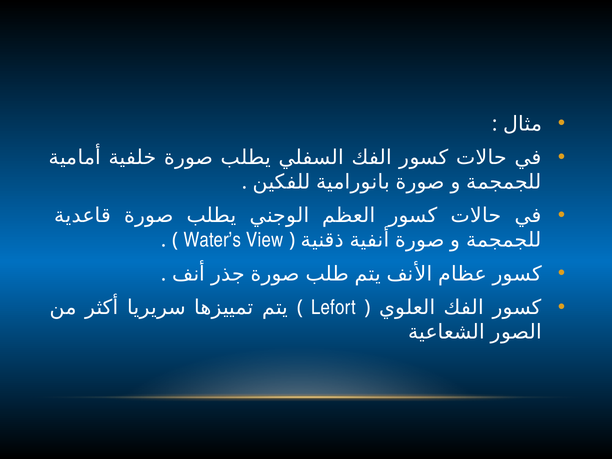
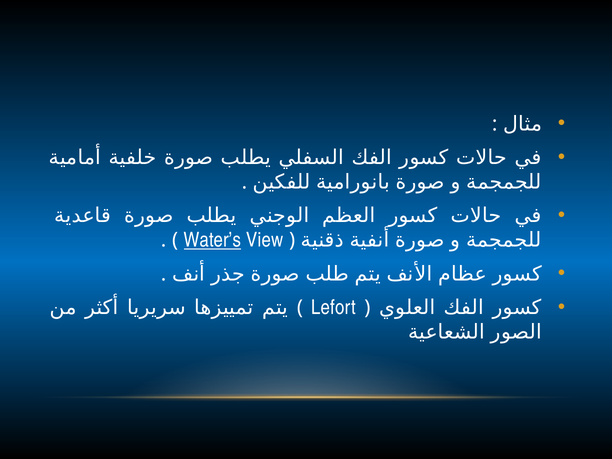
Water’s underline: none -> present (212, 240)
